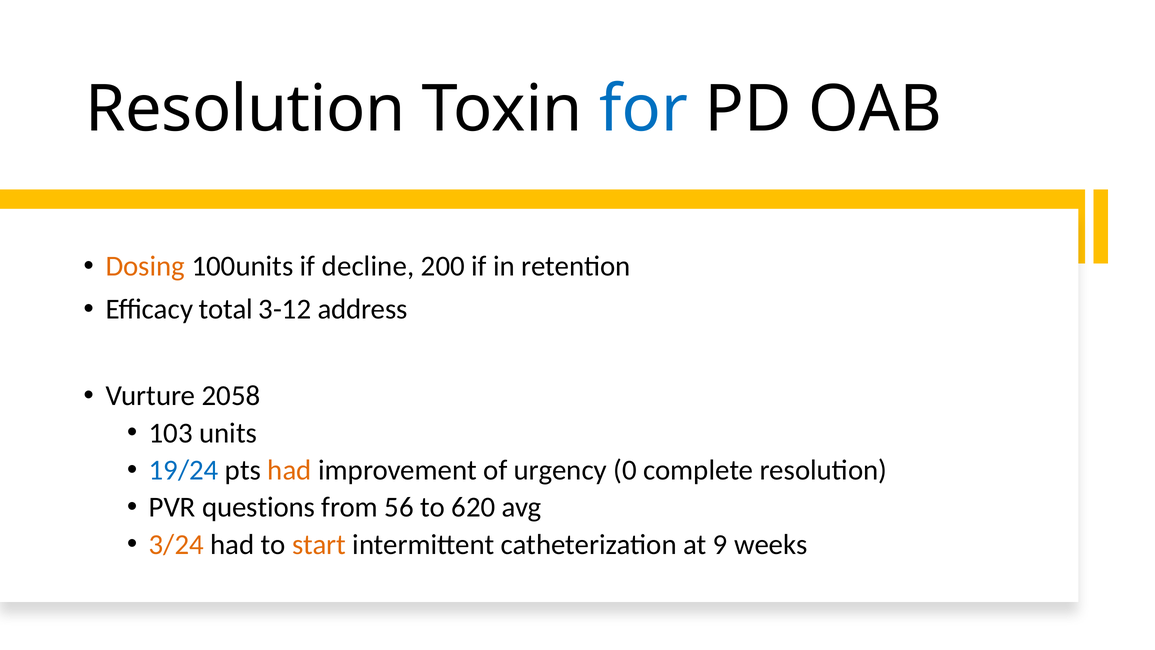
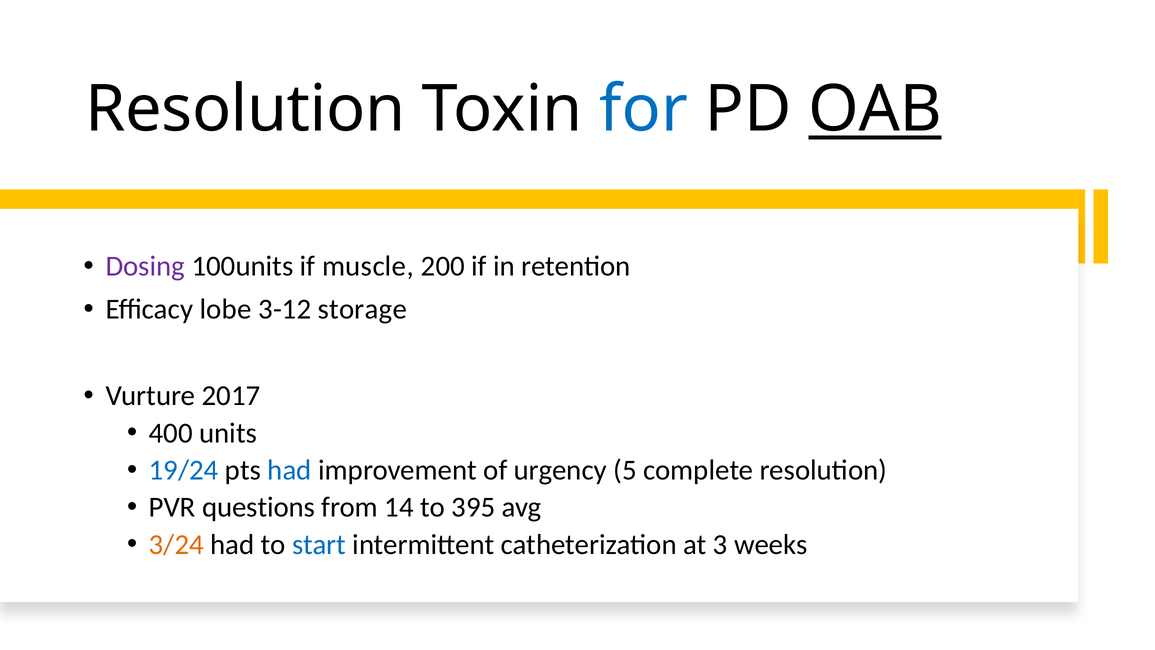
OAB underline: none -> present (875, 109)
Dosing colour: orange -> purple (145, 266)
decline: decline -> muscle (368, 266)
total: total -> lobe (226, 309)
address: address -> storage (362, 309)
2058: 2058 -> 2017 (231, 396)
103: 103 -> 400 (171, 433)
had colour: orange -> blue (290, 470)
0: 0 -> 5 (625, 470)
56: 56 -> 14 (399, 507)
620: 620 -> 395 (473, 507)
start colour: orange -> blue (319, 544)
9: 9 -> 3 (720, 544)
